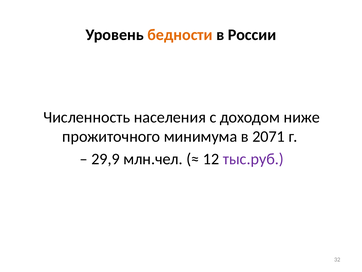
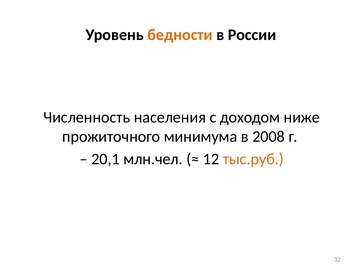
2071: 2071 -> 2008 (269, 136)
29,9: 29,9 -> 20,1 (105, 159)
тыс.руб colour: purple -> orange (253, 159)
